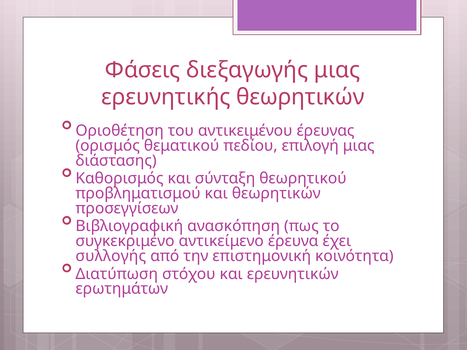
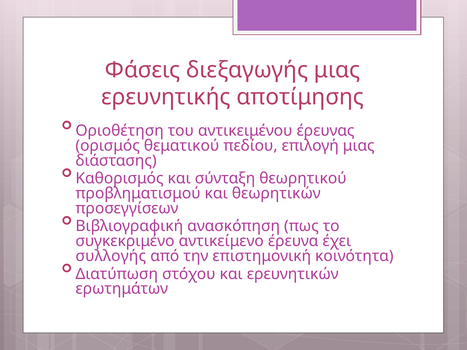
ερευνητικής θεωρητικών: θεωρητικών -> αποτίμησης (300, 97)
